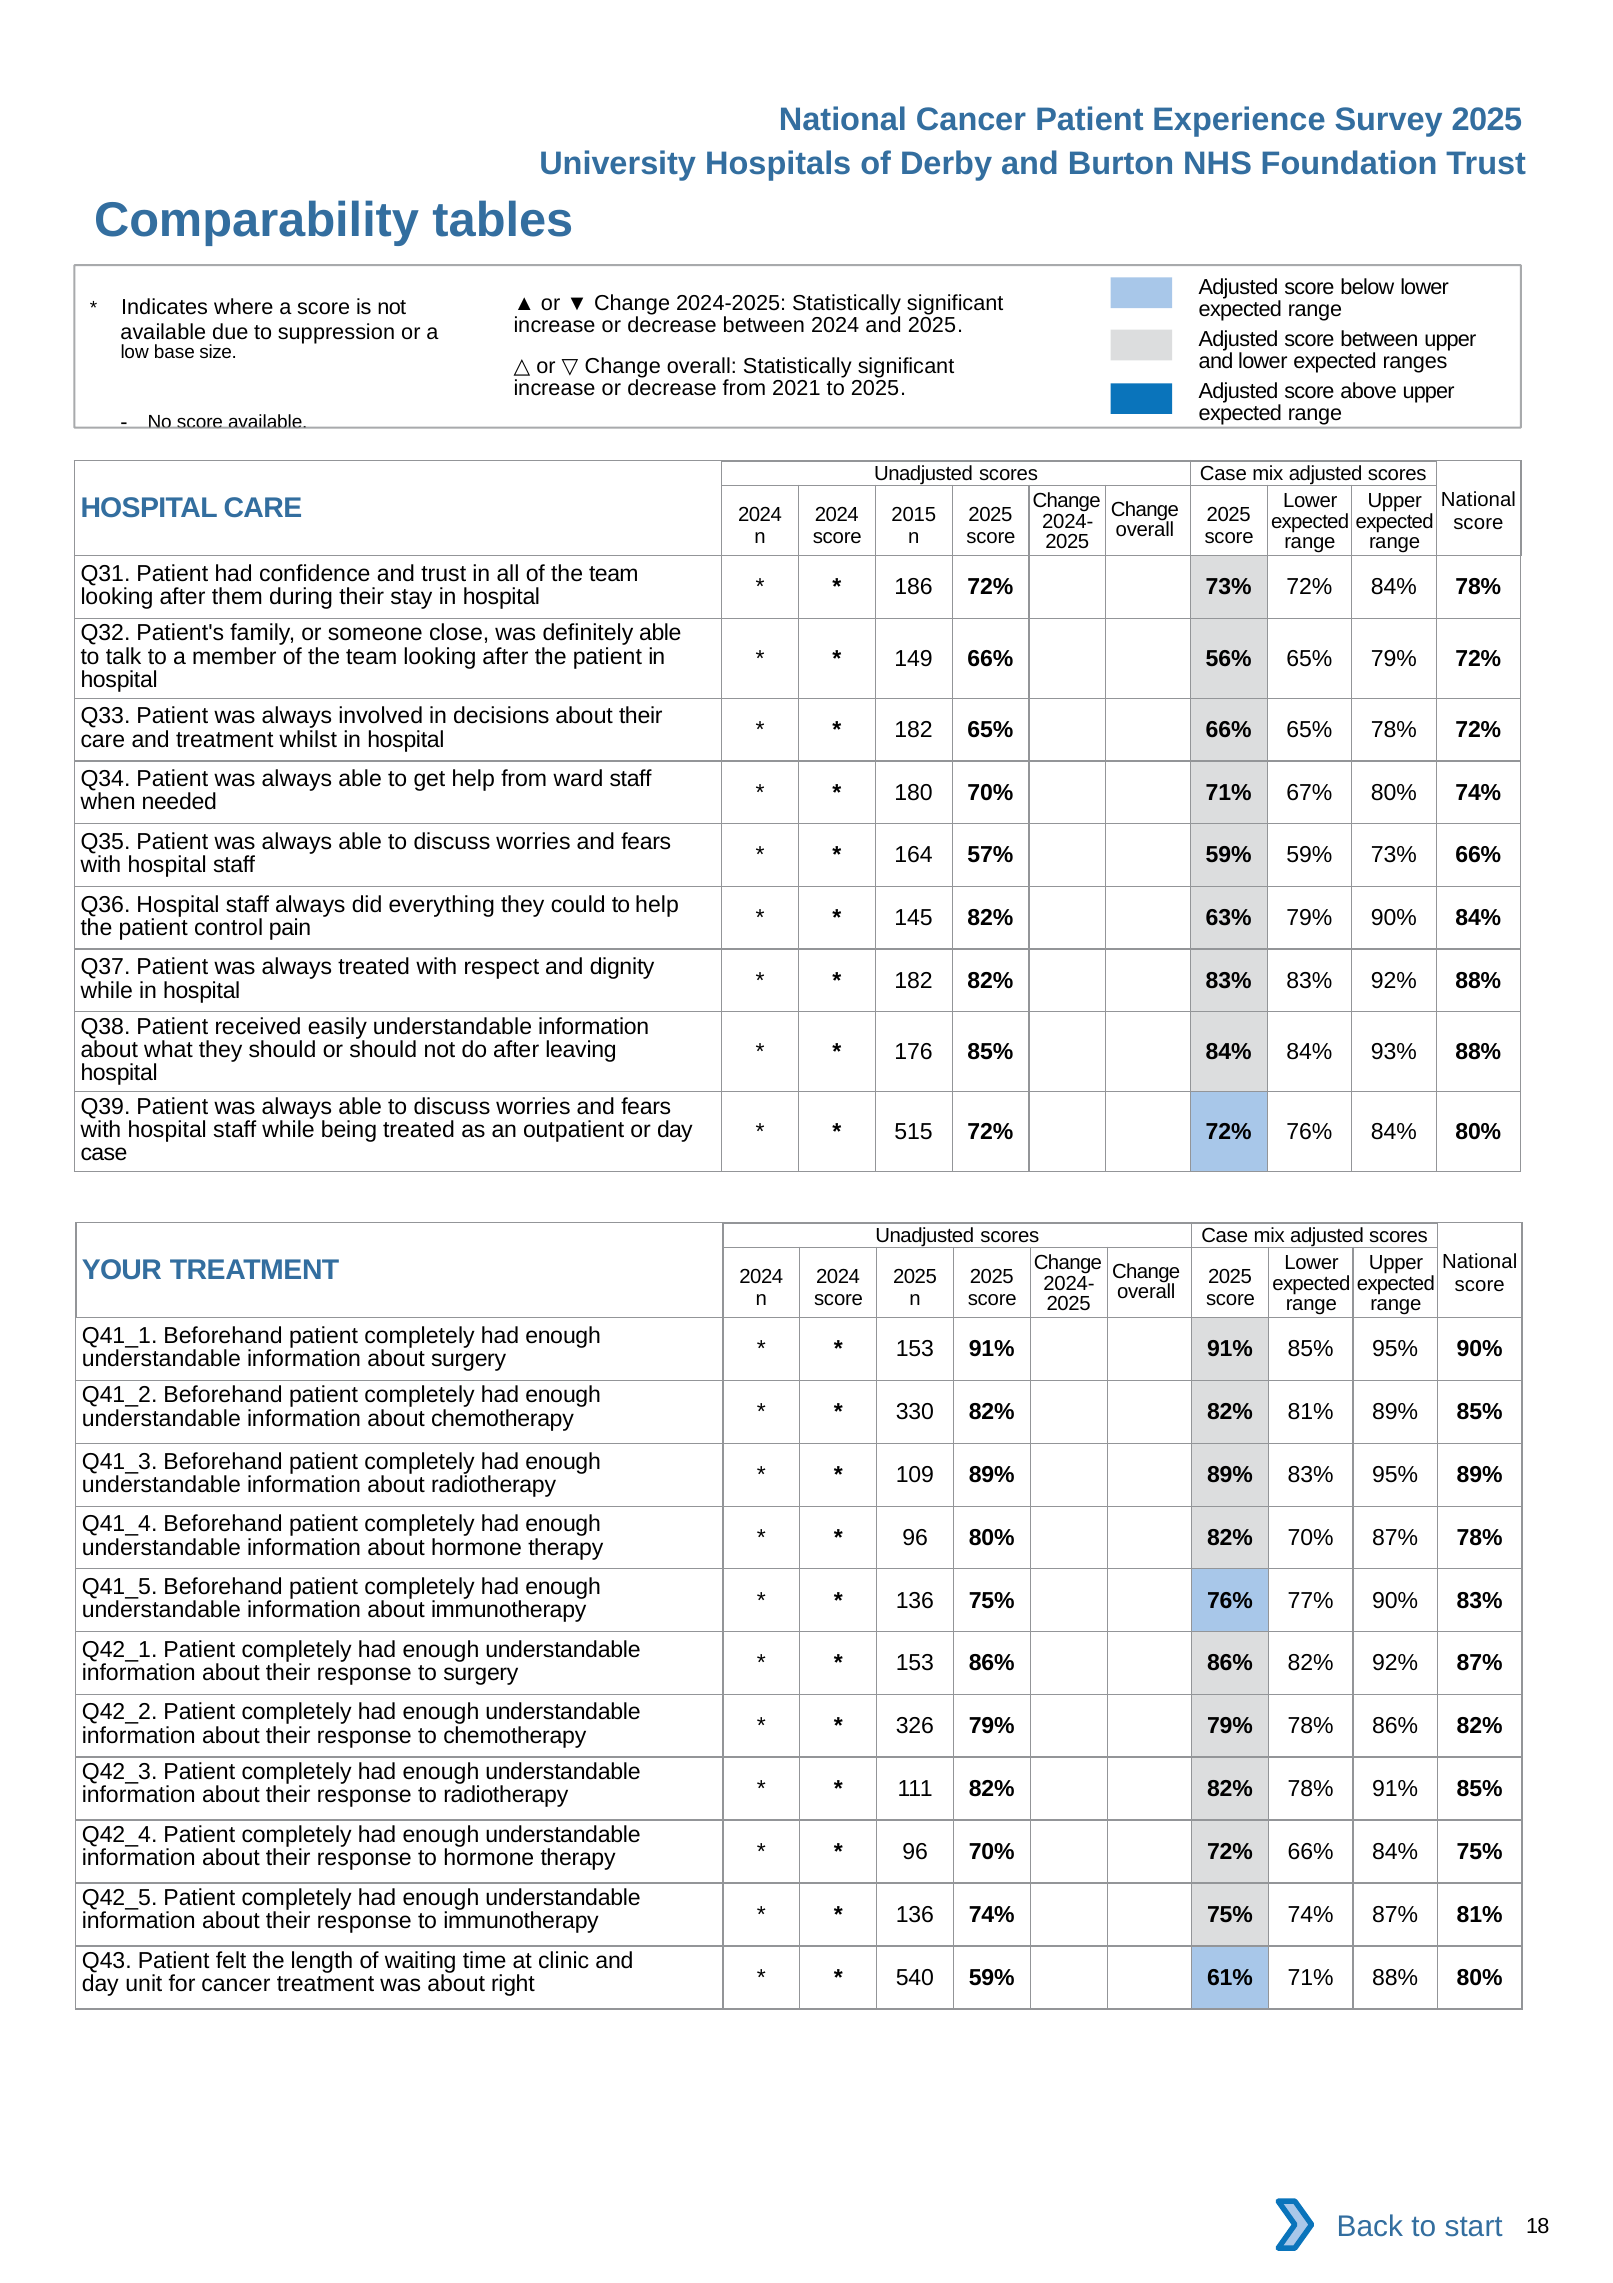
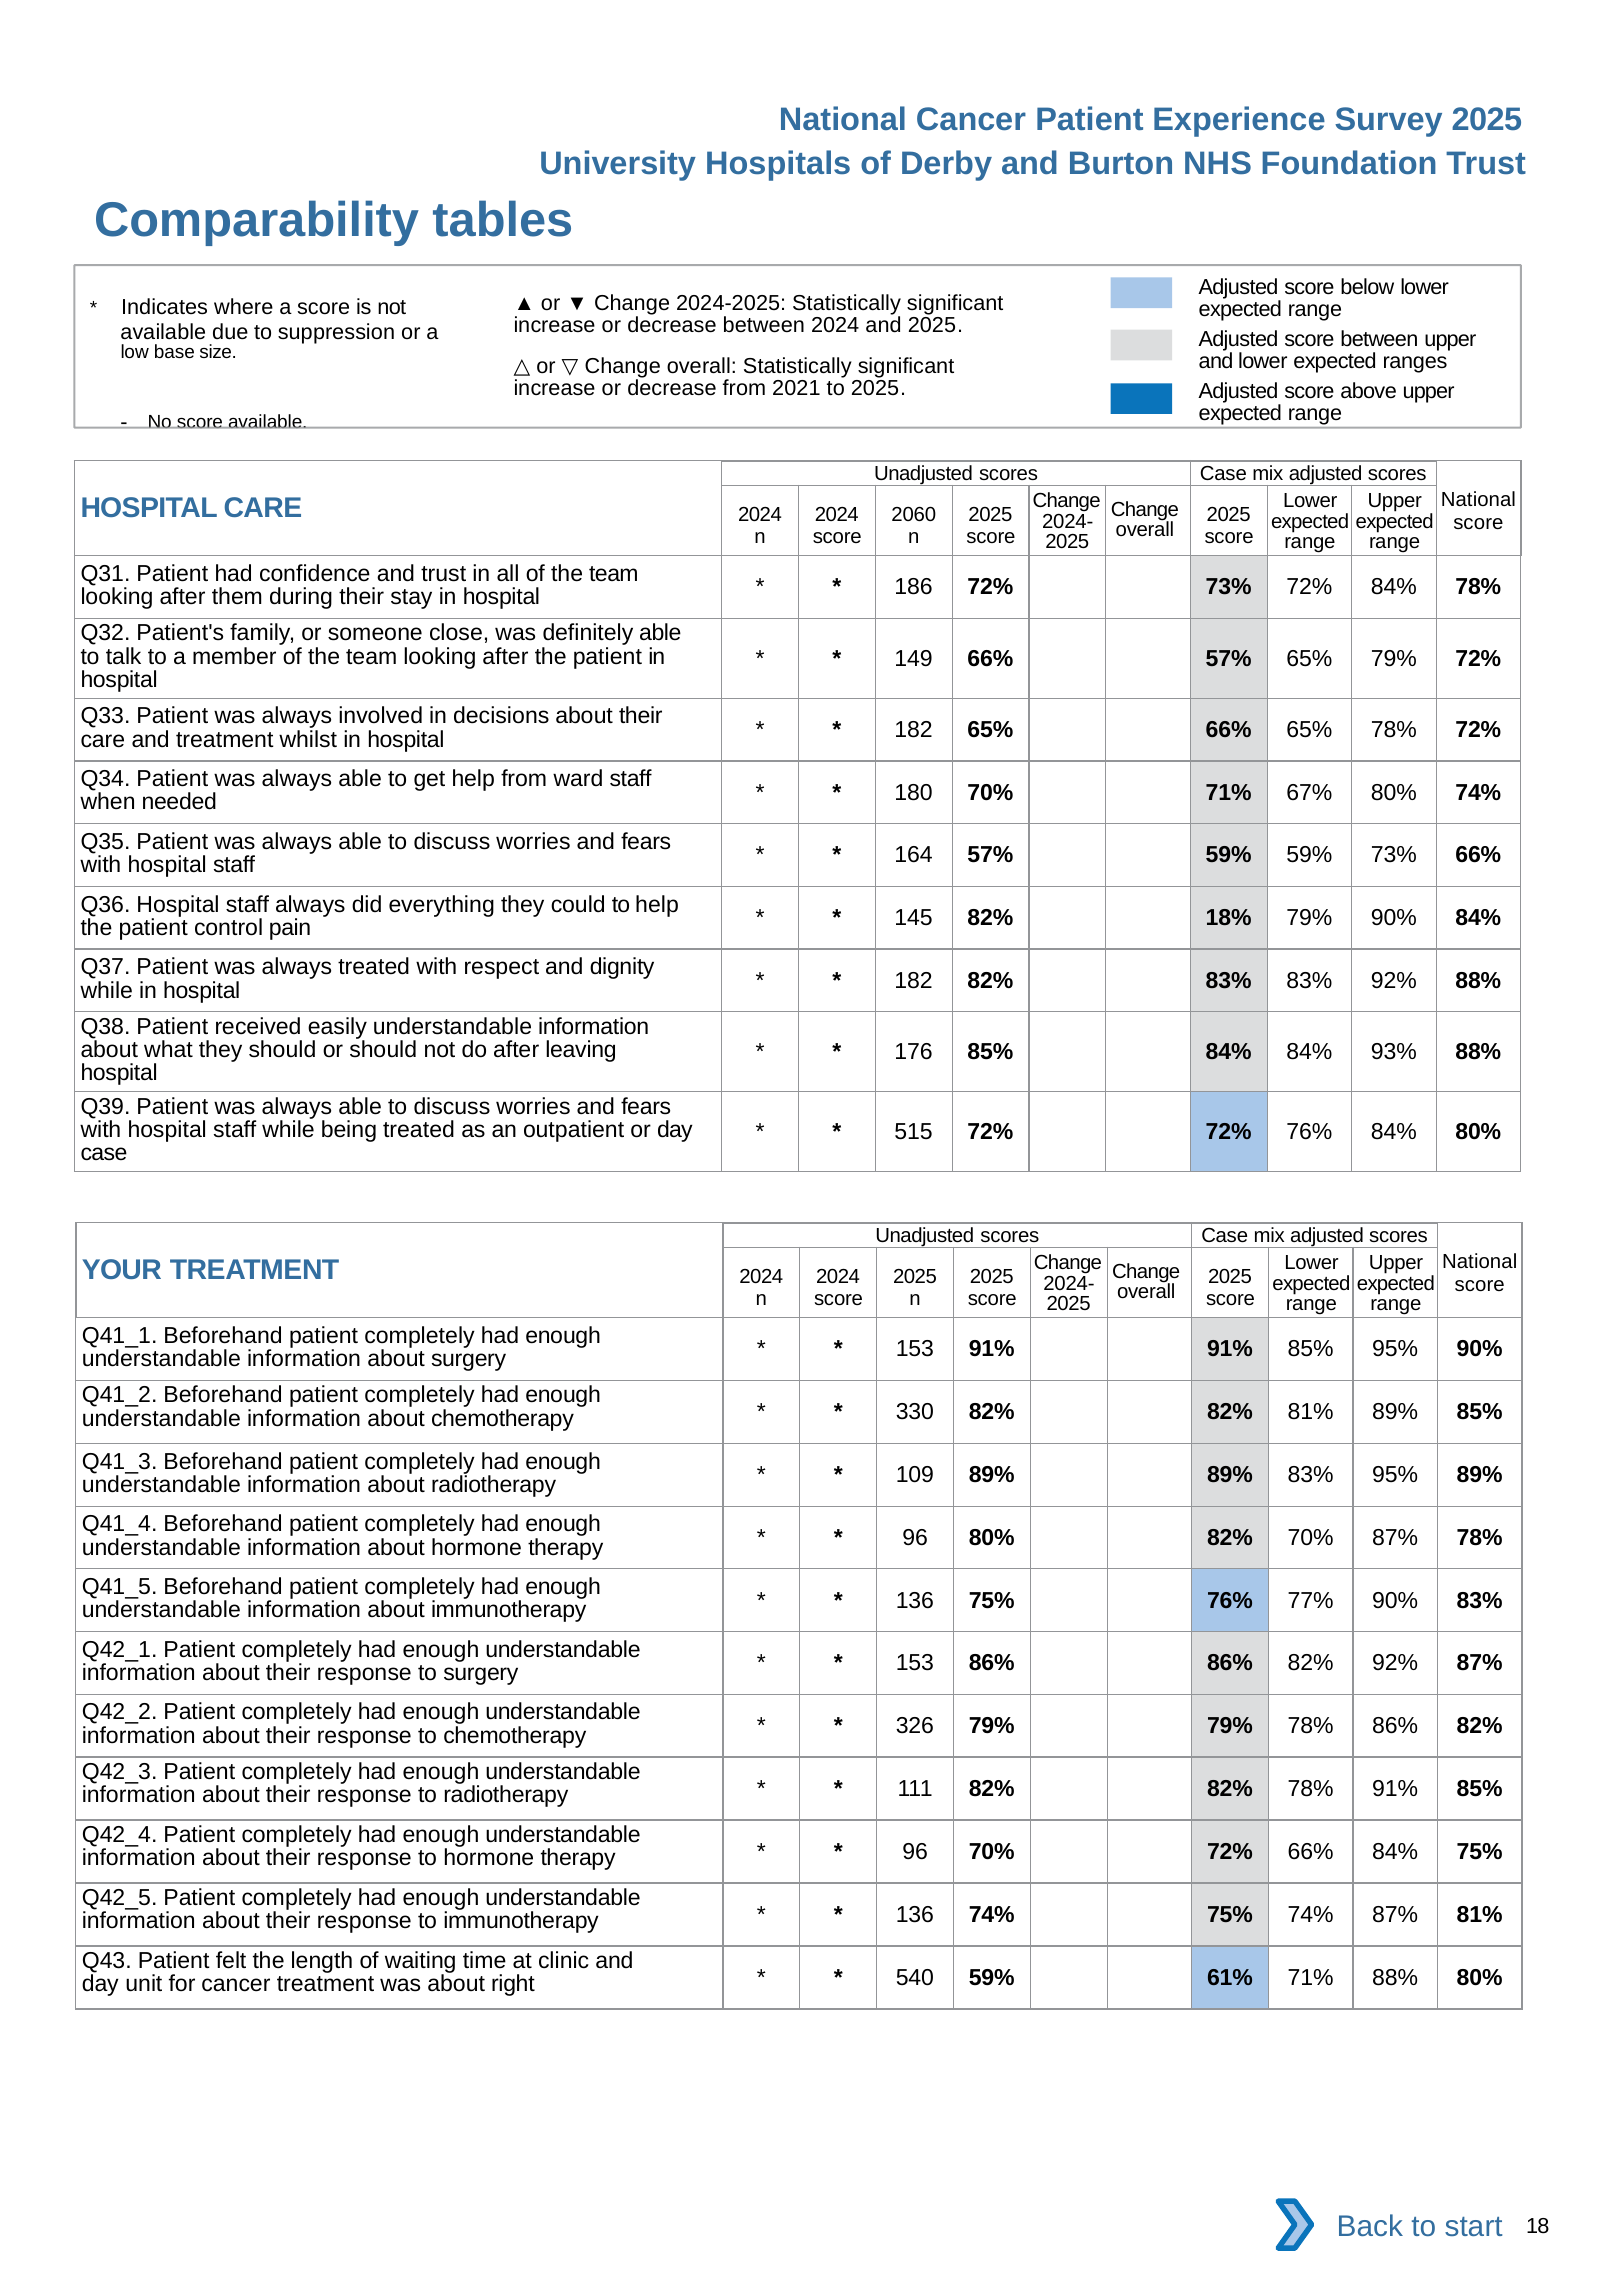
2015: 2015 -> 2060 (914, 514)
66% 56%: 56% -> 57% (1229, 658)
63%: 63% -> 18% (1229, 918)
